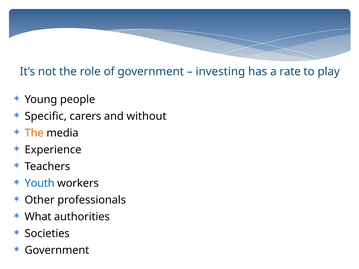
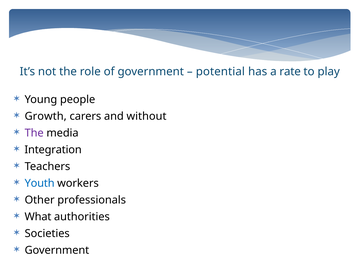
investing: investing -> potential (220, 72)
Specific: Specific -> Growth (46, 116)
The colour: orange -> purple (34, 133)
Experience: Experience -> Integration (53, 150)
